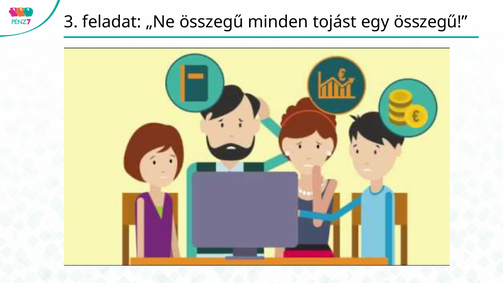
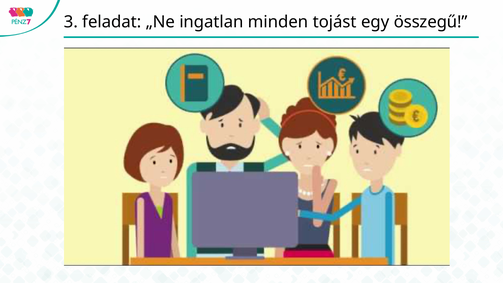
„Ne összegű: összegű -> ingatlan (211, 22)
